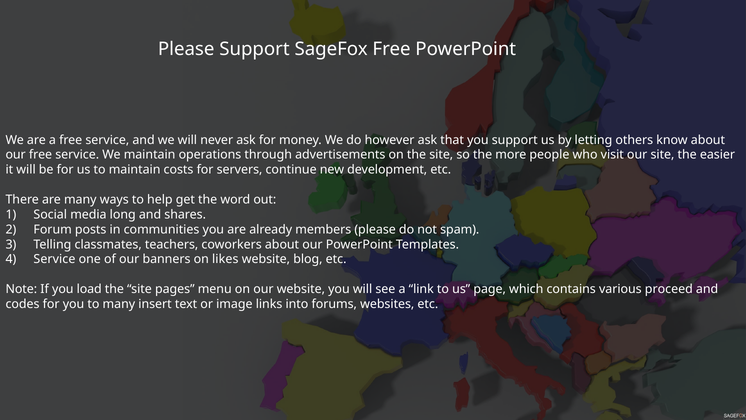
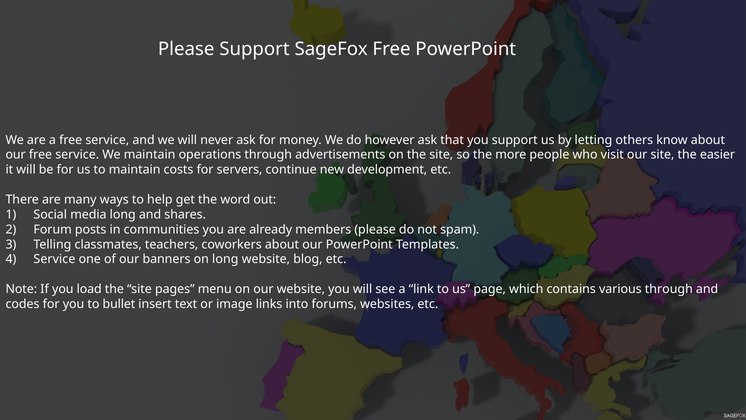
on likes: likes -> long (225, 259)
various proceed: proceed -> through (669, 289)
to many: many -> bullet (119, 304)
